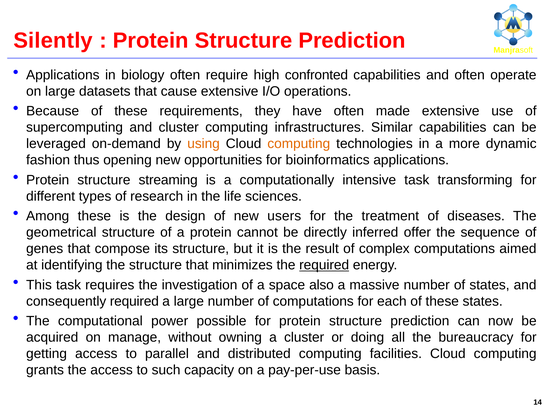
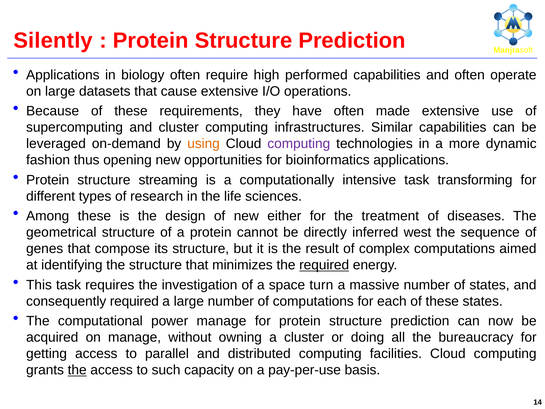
confronted: confronted -> performed (316, 75)
computing colour: orange -> purple (299, 144)
users: users -> either (284, 216)
offer: offer -> west (417, 232)
also: also -> turn (321, 285)
power possible: possible -> manage (221, 321)
the underline: none -> present (77, 370)
